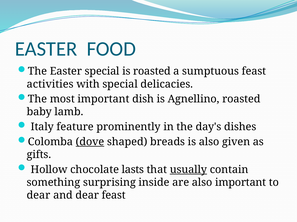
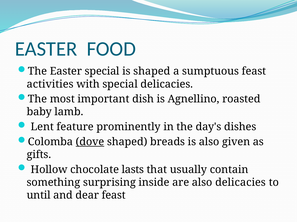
is roasted: roasted -> shaped (152, 72)
Italy: Italy -> Lent (42, 127)
usually underline: present -> none (188, 170)
also important: important -> delicacies (241, 183)
dear: dear -> until (39, 196)
